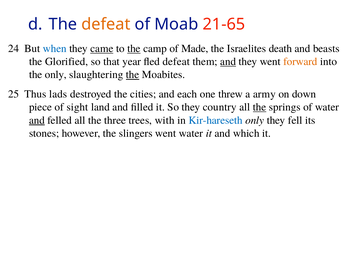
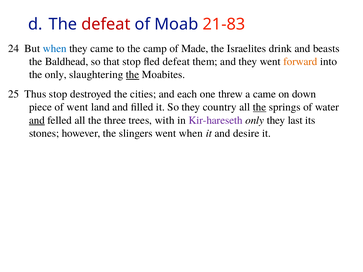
defeat colour: orange -> red (106, 24)
21-65: 21-65 -> 21-83 (224, 24)
came underline: present -> none (102, 49)
the underline: present -> none (134, 49)
death: death -> drink (280, 49)
Glorified: Glorified -> Baldhead (67, 62)
that year: year -> stop (132, 62)
and underline: present -> none (228, 62)
Thus lads: lads -> stop (58, 94)
a army: army -> came (264, 94)
of sight: sight -> went (77, 107)
Kir-hareseth colour: blue -> purple (216, 120)
fell: fell -> last (295, 120)
went water: water -> when (191, 133)
which: which -> desire (246, 133)
